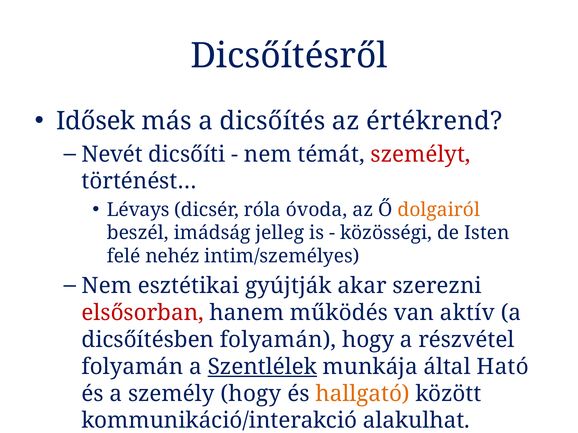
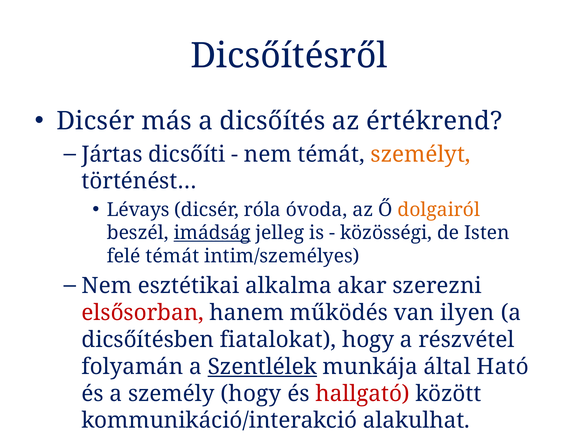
Idősek: Idősek -> Dicsér (95, 121)
Nevét: Nevét -> Jártas (112, 154)
személyt colour: red -> orange (421, 154)
imádság underline: none -> present (212, 233)
felé nehéz: nehéz -> témát (172, 256)
gyújtják: gyújtják -> alkalma (288, 286)
aktív: aktív -> ilyen (467, 313)
dicsőítésben folyamán: folyamán -> fiatalokat (278, 340)
hallgató colour: orange -> red (363, 394)
